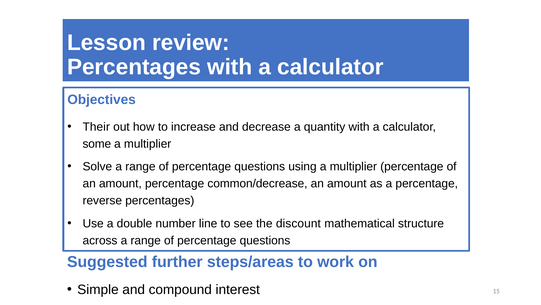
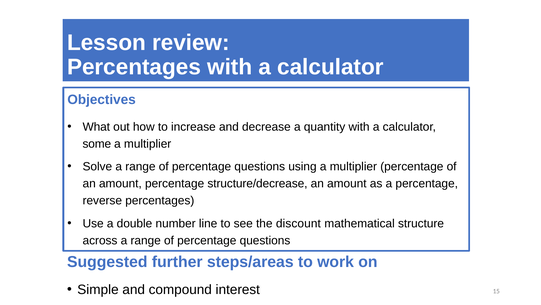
Their: Their -> What (96, 127)
common/decrease: common/decrease -> structure/decrease (257, 183)
